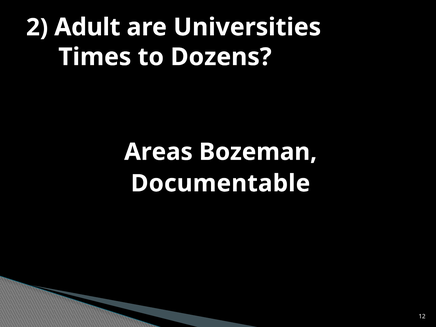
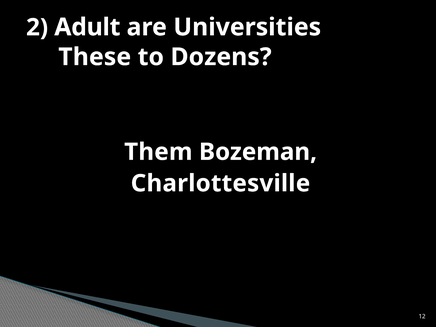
Times: Times -> These (95, 57)
Areas: Areas -> Them (158, 152)
Documentable: Documentable -> Charlottesville (220, 183)
